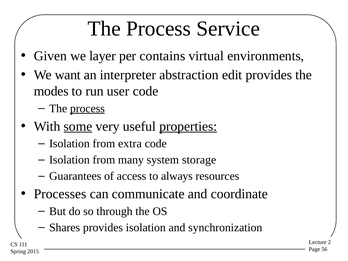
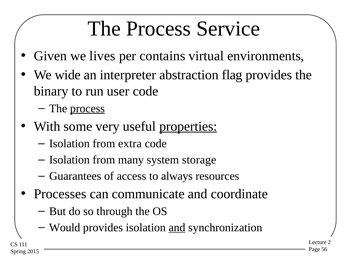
layer: layer -> lives (102, 56)
want: want -> wide (68, 75)
edit: edit -> flag (232, 75)
modes: modes -> binary (51, 91)
some underline: present -> none (78, 126)
Shares: Shares -> Would (65, 228)
and underline: none -> present (177, 228)
